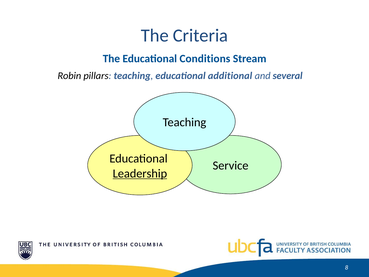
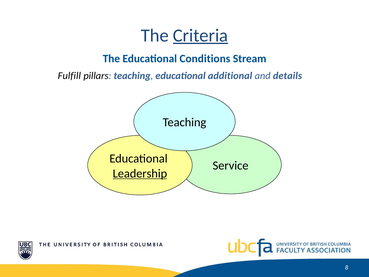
Criteria underline: none -> present (200, 35)
Robin: Robin -> Fulfill (69, 76)
several: several -> details (287, 76)
